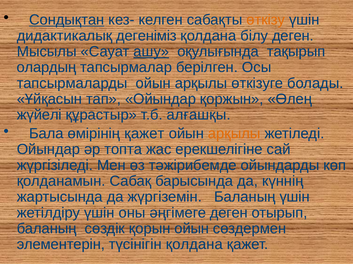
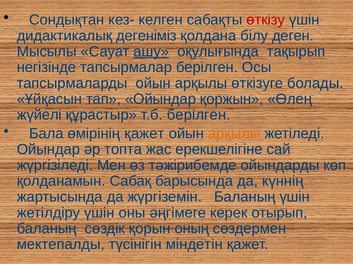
Сондықтан underline: present -> none (67, 20)
өткізу colour: orange -> red (266, 20)
олардың: олардың -> негізінде (46, 68)
т.б алғашқы: алғашқы -> берілген (199, 115)
әңгімеге деген: деген -> керек (229, 213)
қорын ойын: ойын -> оның (192, 229)
элементерін: элементерін -> мектепалды (61, 245)
түсінігін қолдана: қолдана -> міндетін (194, 245)
